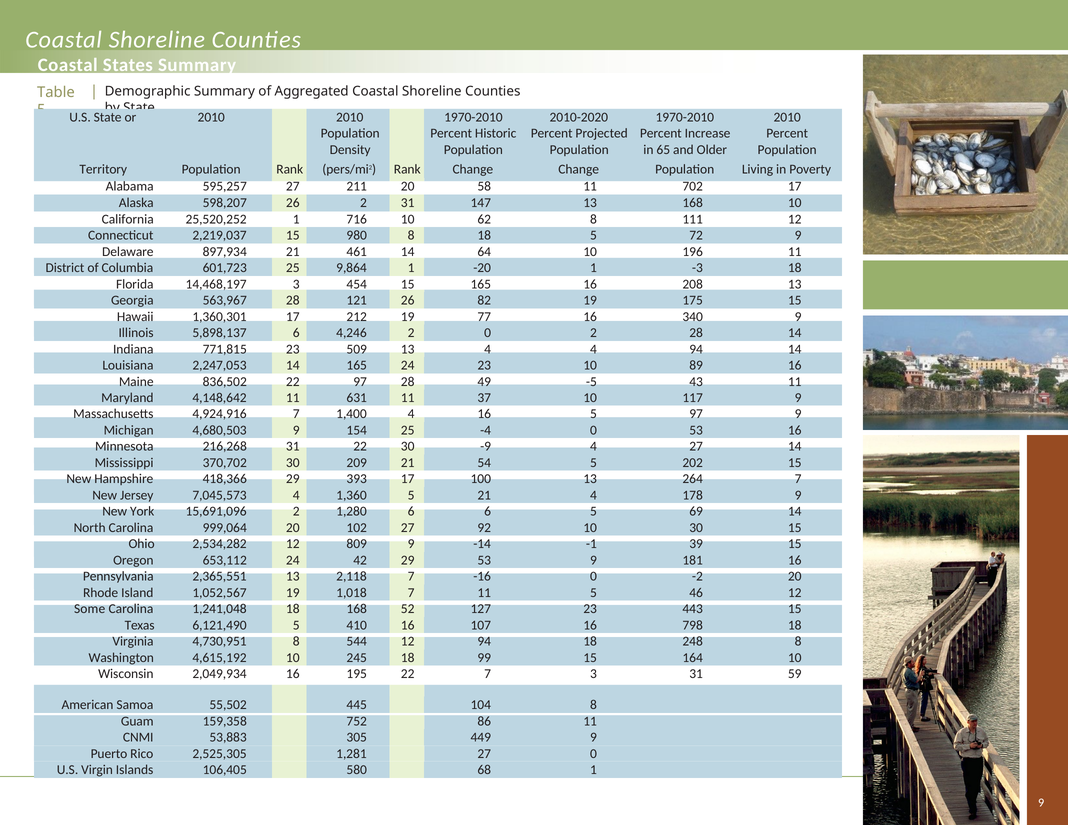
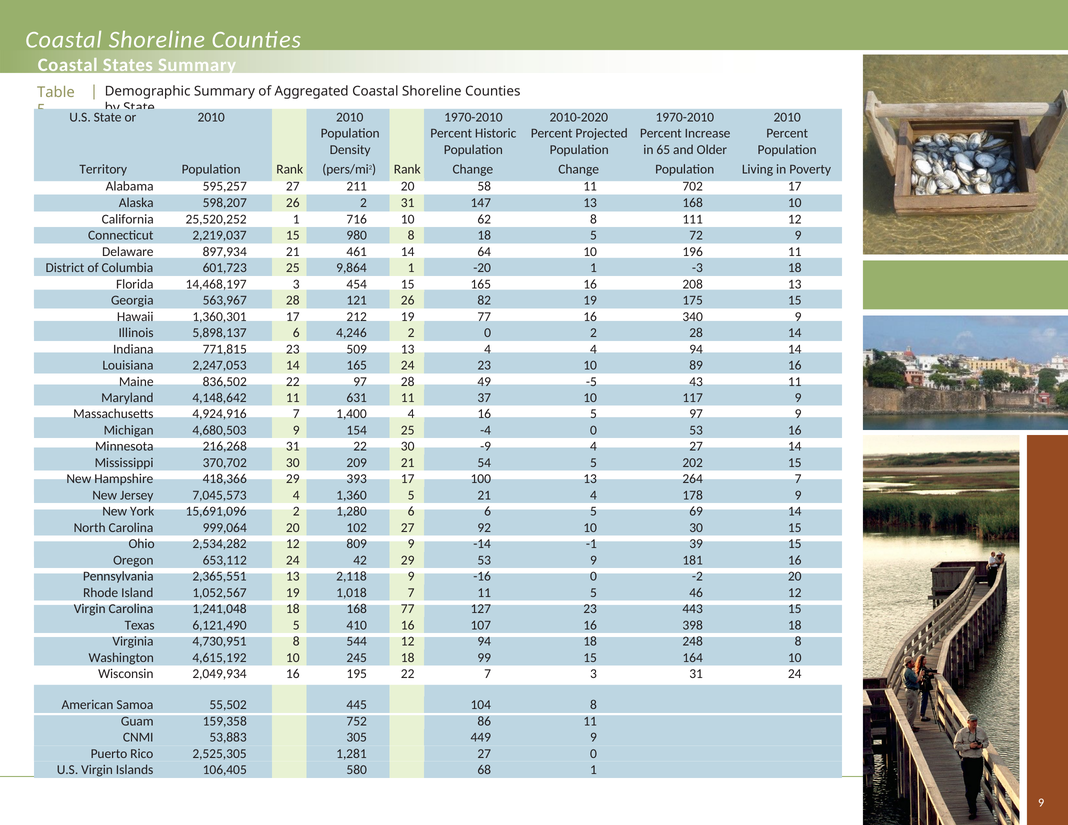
2,118 7: 7 -> 9 (411, 577)
Some: Some -> Virgin (90, 609)
168 52: 52 -> 77 (408, 609)
798: 798 -> 398 (693, 625)
31 59: 59 -> 24 (795, 674)
